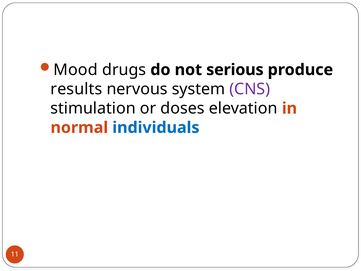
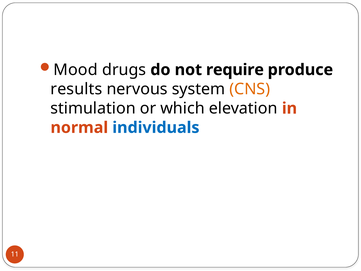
serious: serious -> require (235, 70)
CNS colour: purple -> orange (250, 89)
doses: doses -> which (183, 108)
